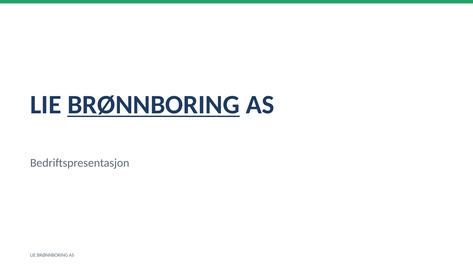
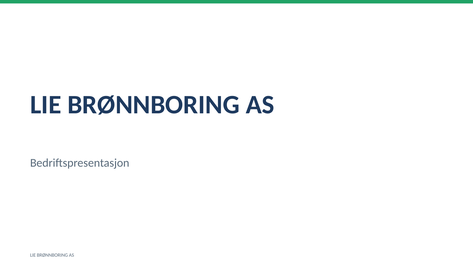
BRØNNBORING underline: present -> none (154, 105)
